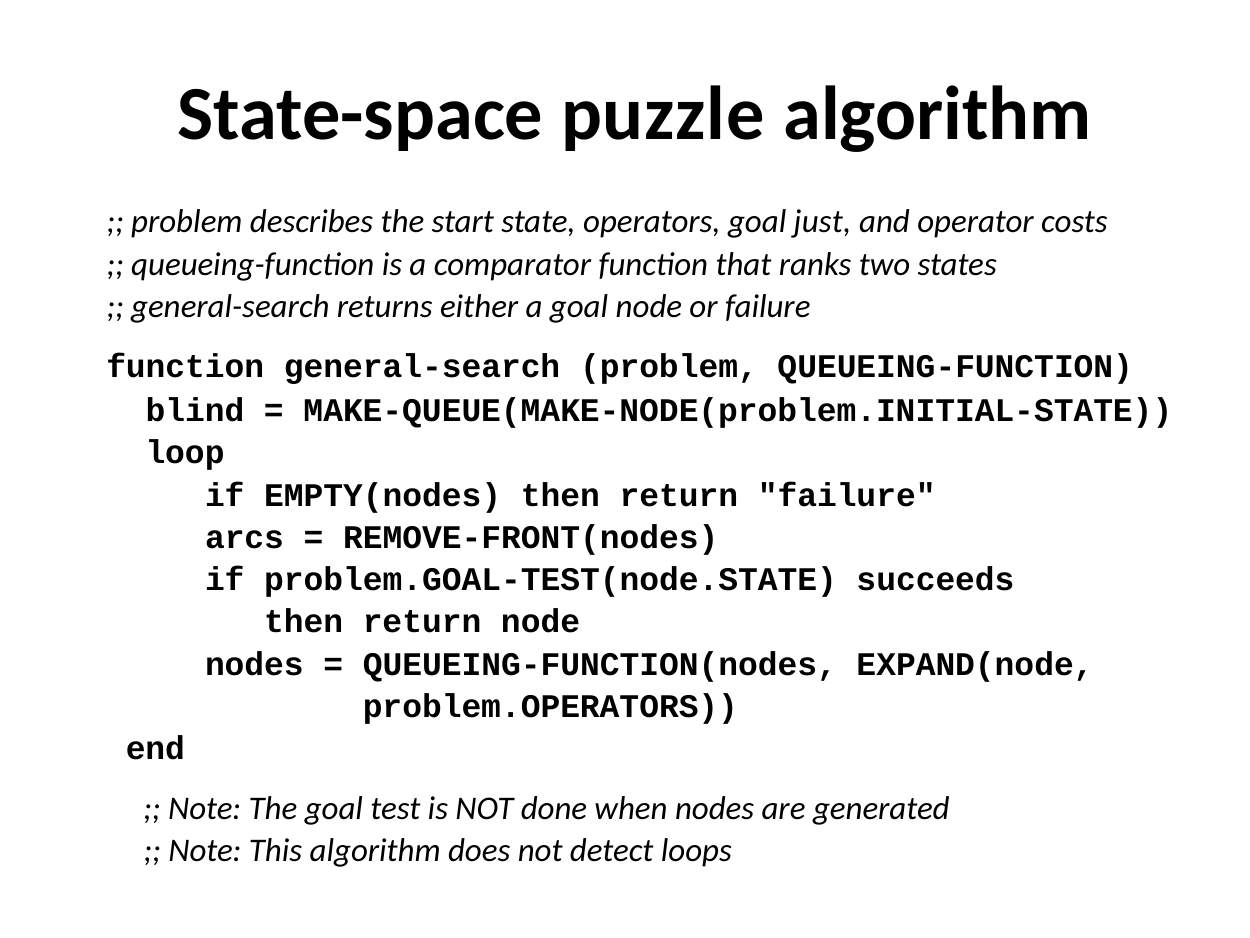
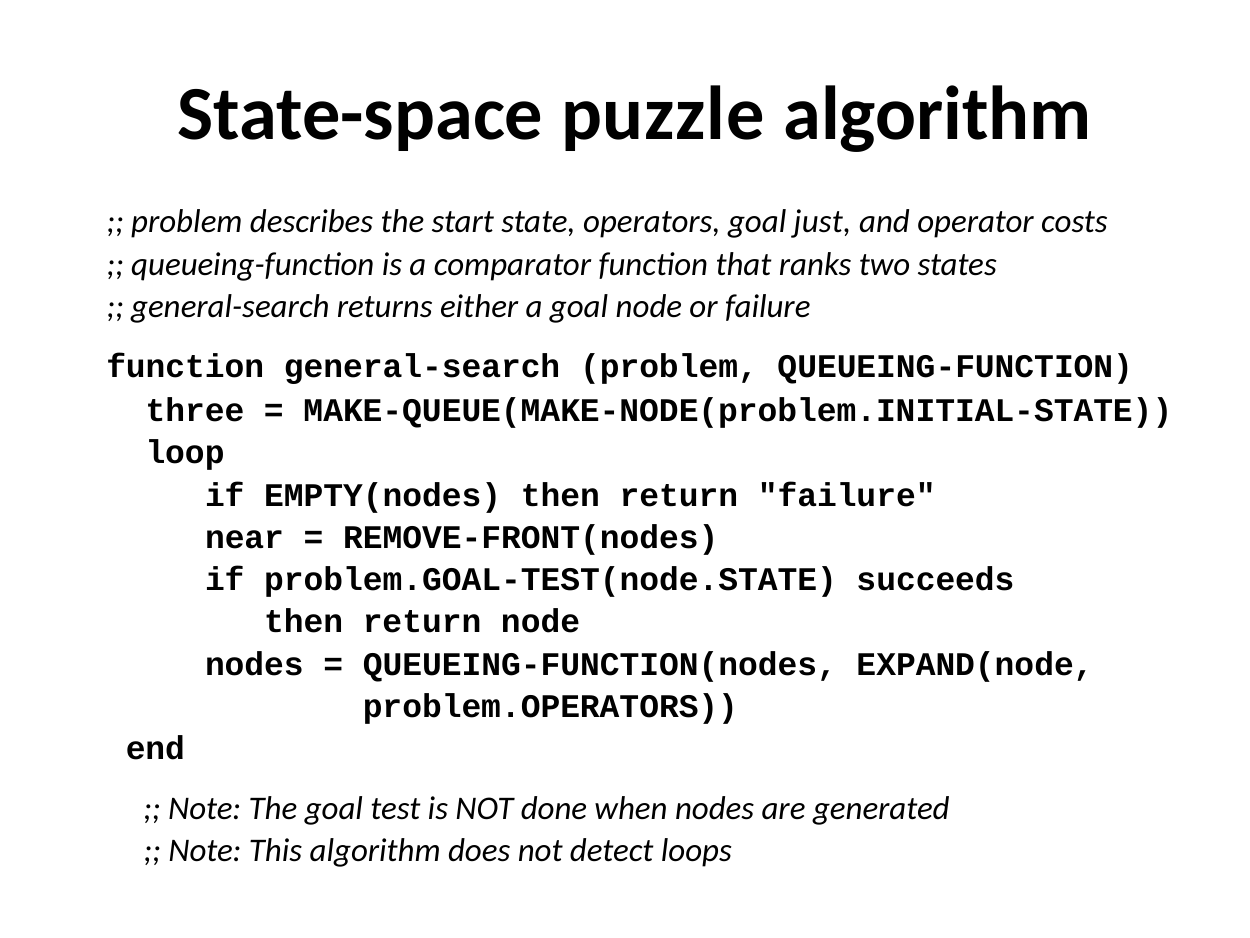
blind: blind -> three (195, 411)
arcs: arcs -> near (245, 537)
